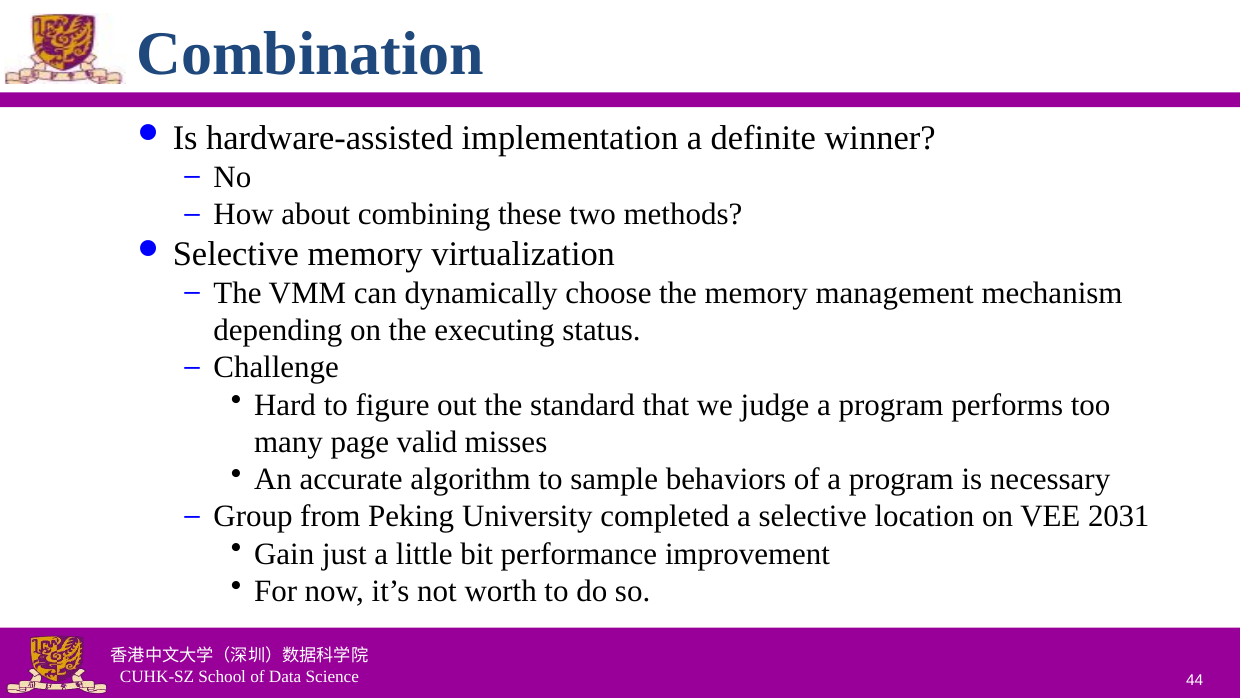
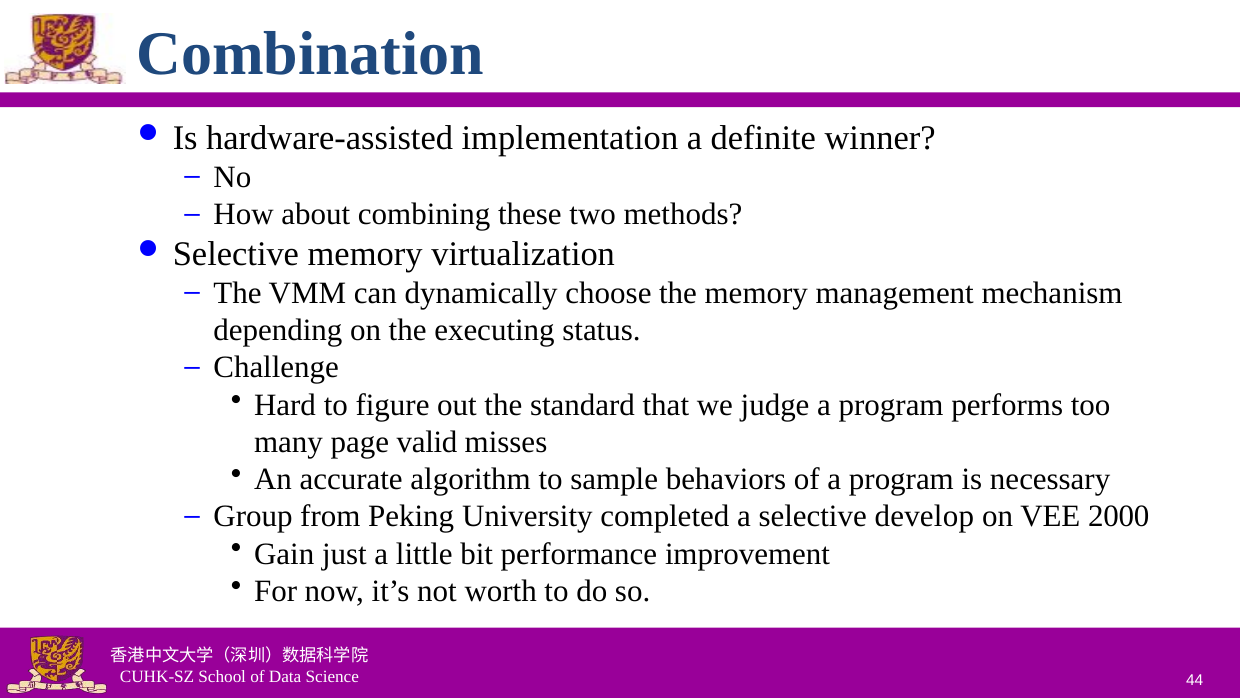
location: location -> develop (924, 516)
2031: 2031 -> 2000 (1119, 516)
